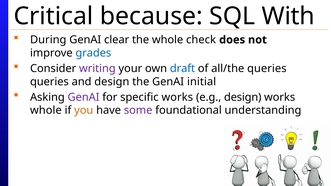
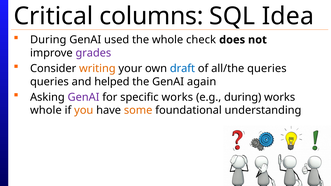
because: because -> columns (151, 16)
With: With -> Idea (288, 16)
clear: clear -> used (117, 40)
grades colour: blue -> purple (93, 53)
writing colour: purple -> orange (97, 69)
and design: design -> helped (112, 82)
initial: initial -> again (202, 82)
e.g design: design -> during (243, 97)
some colour: purple -> orange (138, 110)
